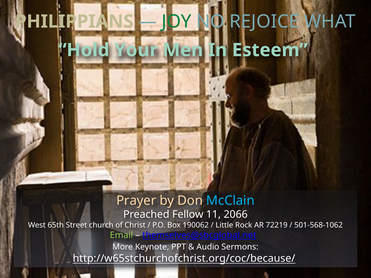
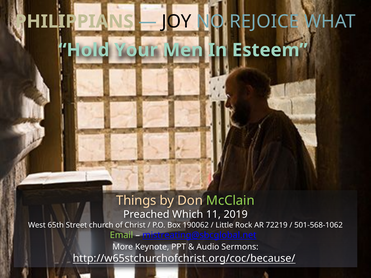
JOY colour: green -> black (176, 22)
Prayer: Prayer -> Things (136, 201)
McClain colour: light blue -> light green (230, 201)
Fellow: Fellow -> Which (188, 215)
2066: 2066 -> 2019 (236, 215)
themselves@sbcglobal.net: themselves@sbcglobal.net -> mistreating@sbcglobal.net (199, 235)
